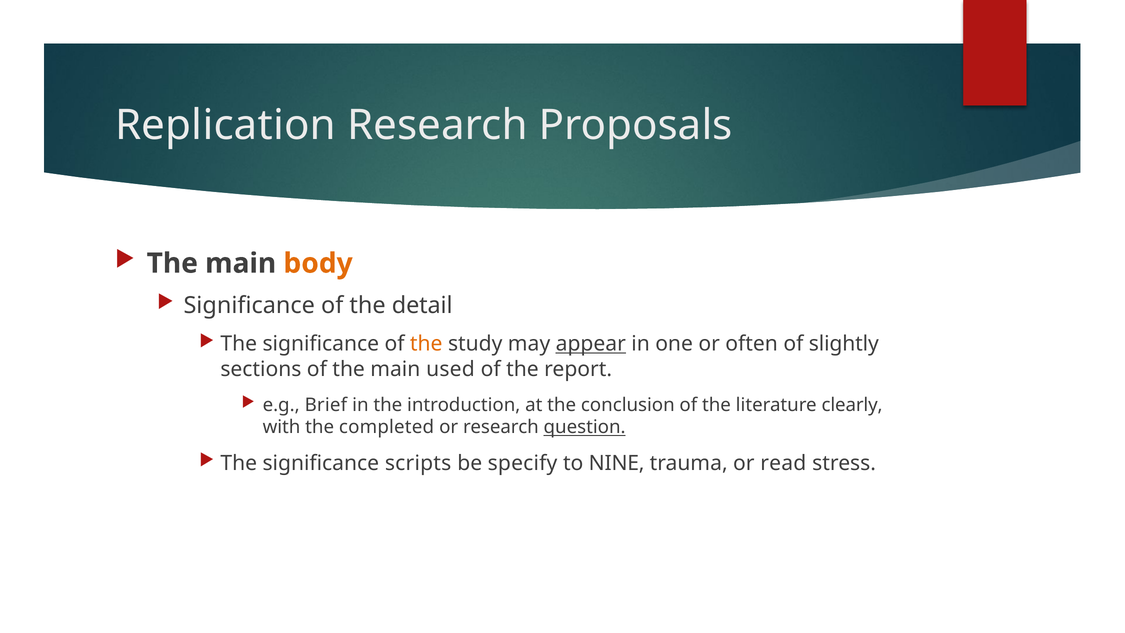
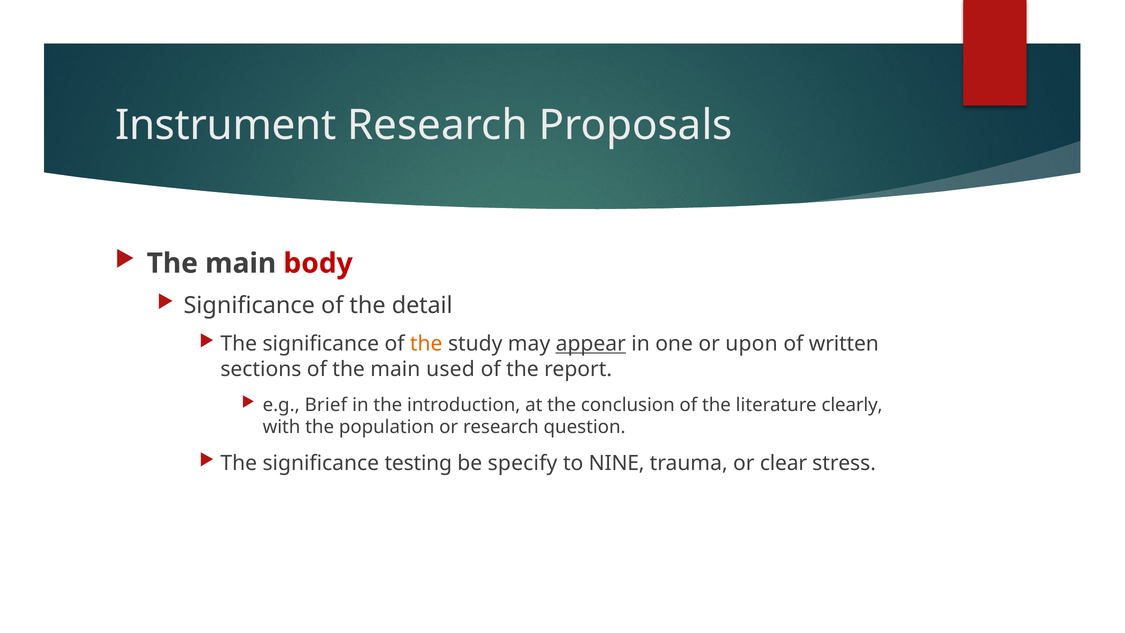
Replication: Replication -> Instrument (226, 125)
body colour: orange -> red (318, 263)
often: often -> upon (751, 344)
slightly: slightly -> written (844, 344)
completed: completed -> population (387, 427)
question underline: present -> none (585, 427)
scripts: scripts -> testing (418, 463)
read: read -> clear (784, 463)
